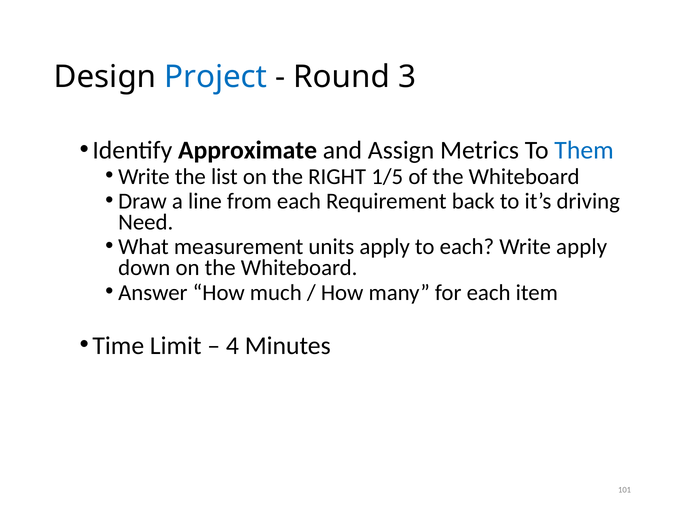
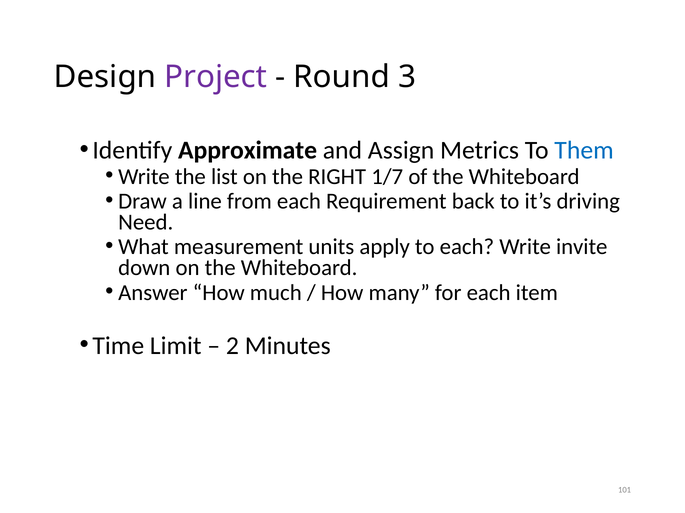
Project colour: blue -> purple (216, 77)
1/5: 1/5 -> 1/7 (387, 177)
Write apply: apply -> invite (582, 247)
4: 4 -> 2 (232, 346)
